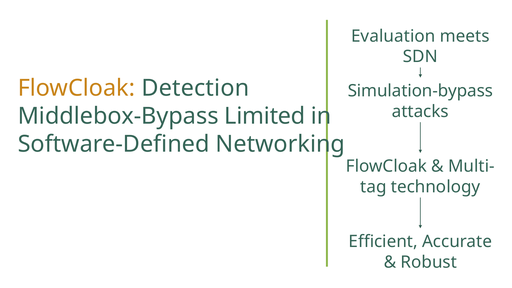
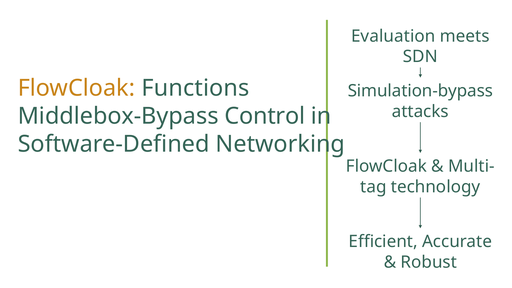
Detection: Detection -> Functions (195, 88)
Limited: Limited -> Control (265, 116)
